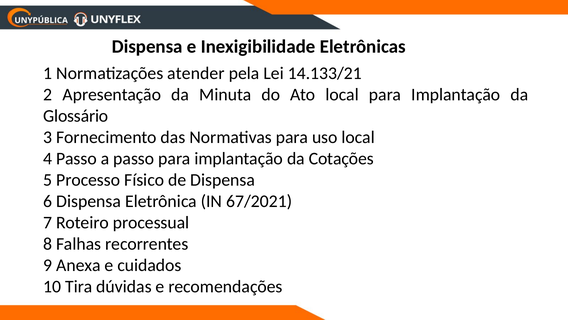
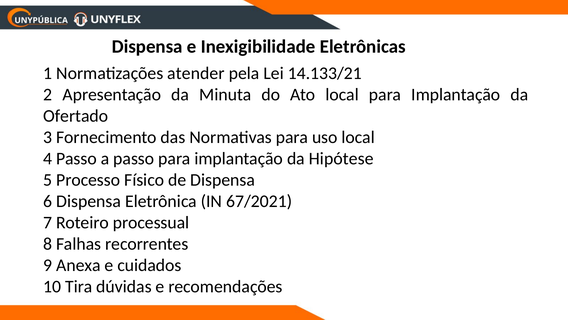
Glossário: Glossário -> Ofertado (76, 116)
Cotações: Cotações -> Hipótese (341, 158)
